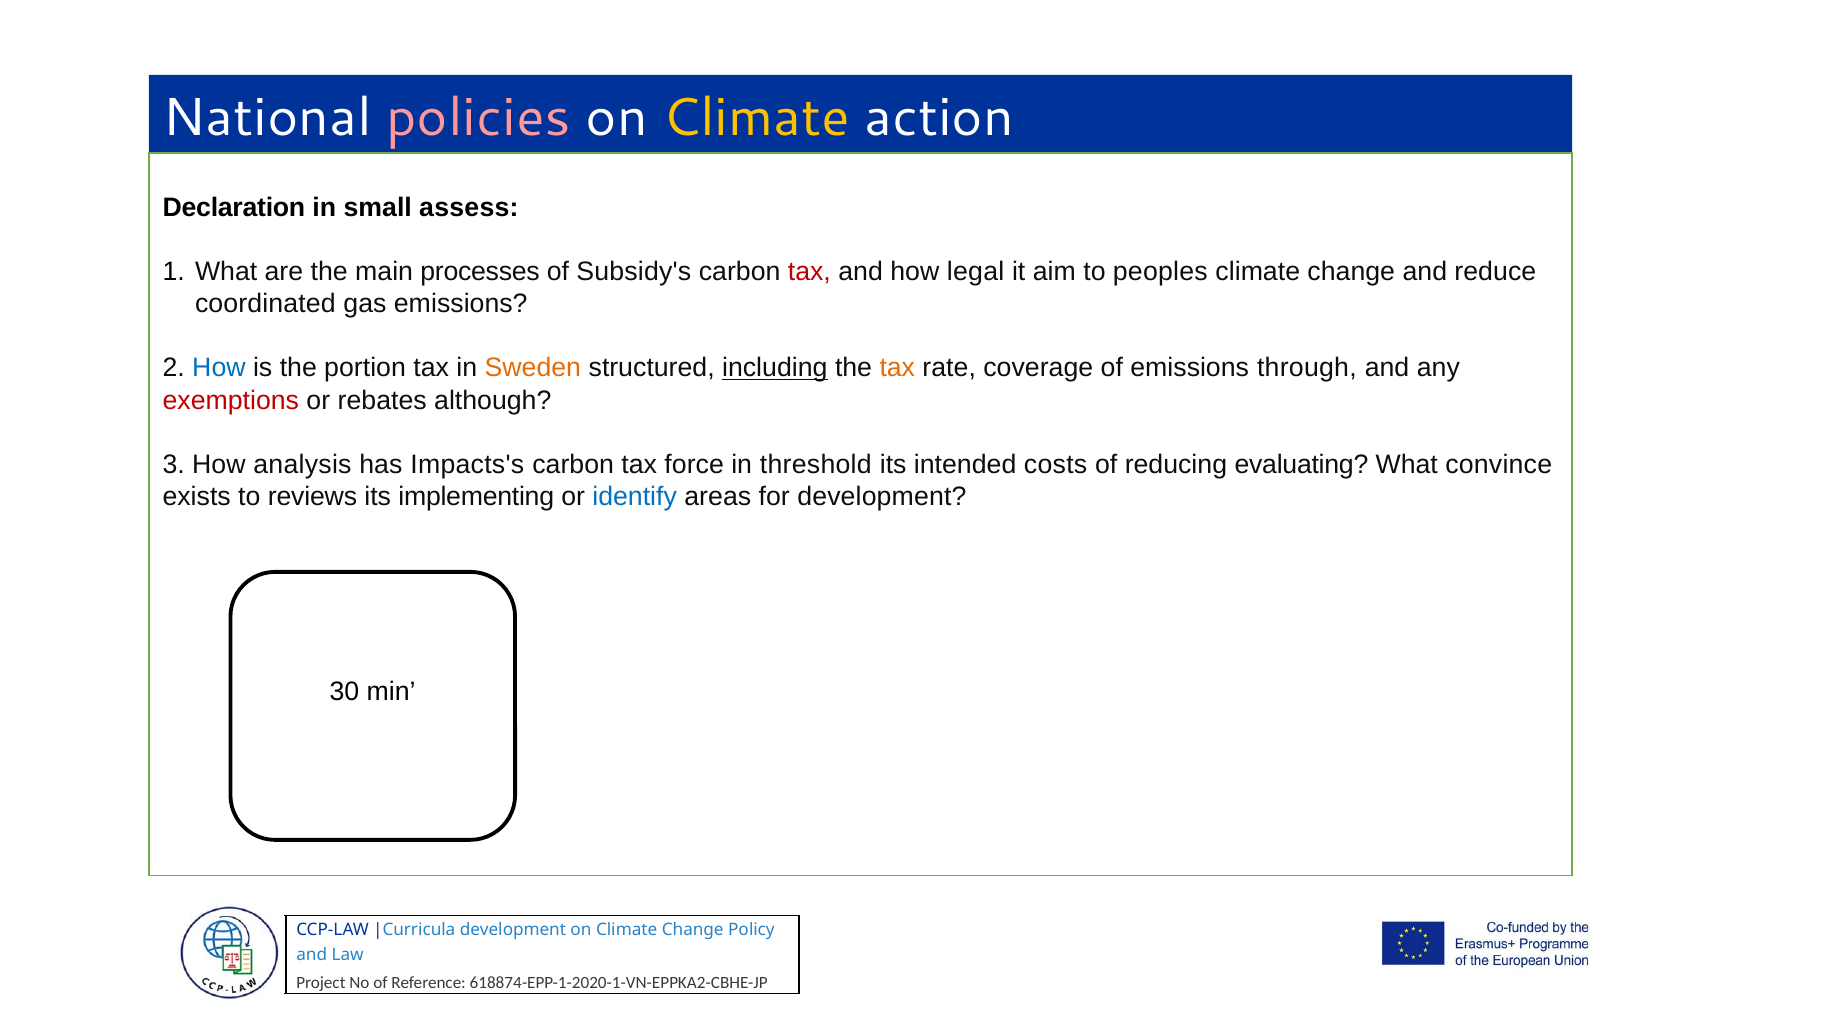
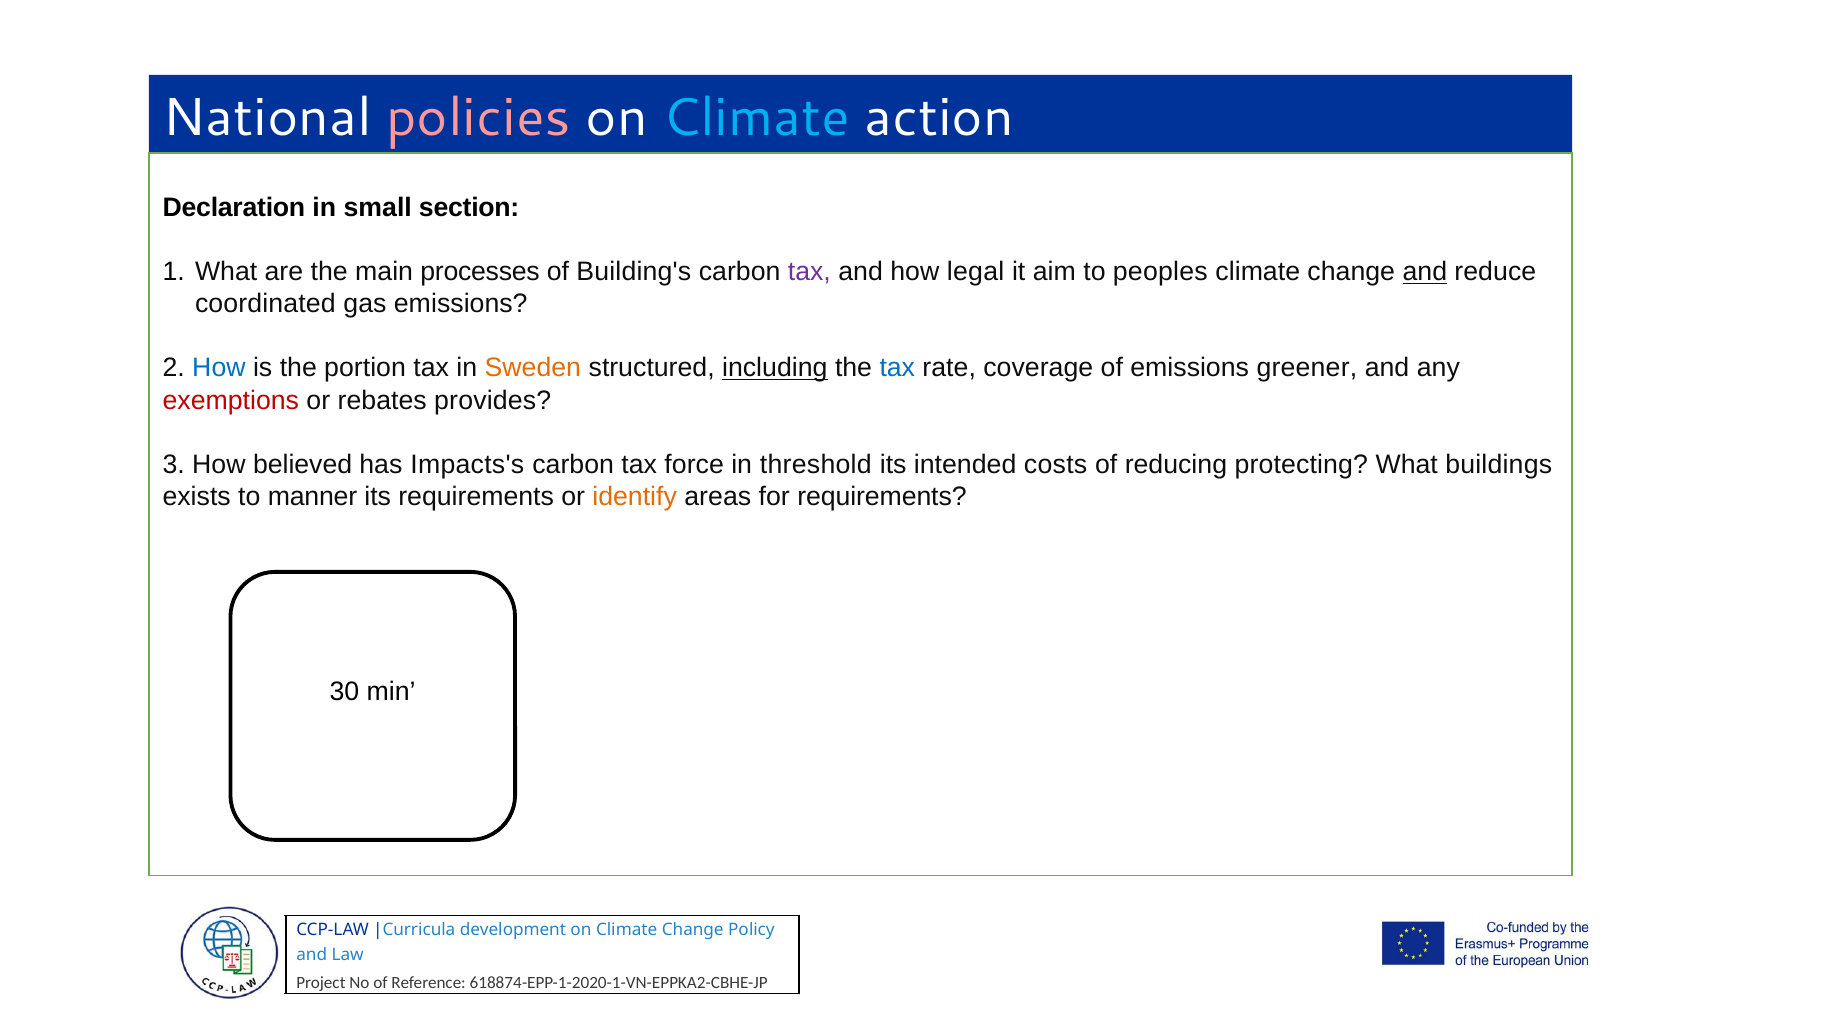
Climate colour: yellow -> light blue (756, 117)
assess: assess -> section (469, 208)
Subsidy's: Subsidy's -> Building's (634, 272)
tax colour: red -> purple (809, 272)
and underline: none -> present (1425, 272)
tax colour: orange -> blue (897, 368)
through: through -> greener (1307, 368)
although: although -> provides (493, 400)
analysis: analysis -> believed (303, 464)
evaluating: evaluating -> protecting (1301, 464)
convince: convince -> buildings (1499, 464)
reviews: reviews -> manner (313, 496)
its implementing: implementing -> requirements (476, 496)
identify colour: blue -> orange (635, 496)
for development: development -> requirements (882, 496)
